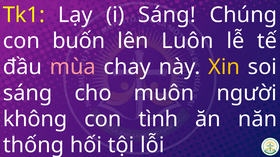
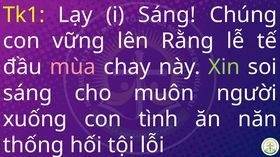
buốn: buốn -> vững (79, 41)
Luôn: Luôn -> Rằng (188, 41)
Xin colour: yellow -> light green (224, 67)
không: không -> xuống (35, 119)
